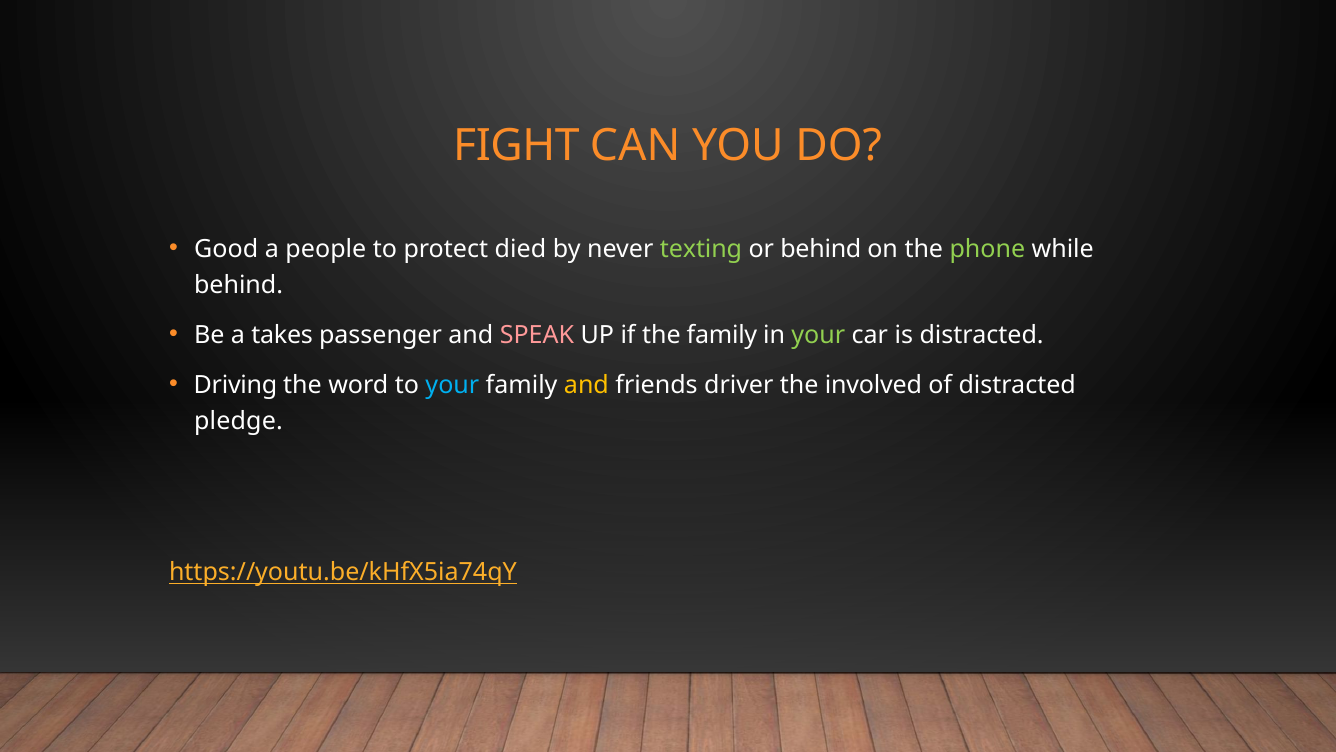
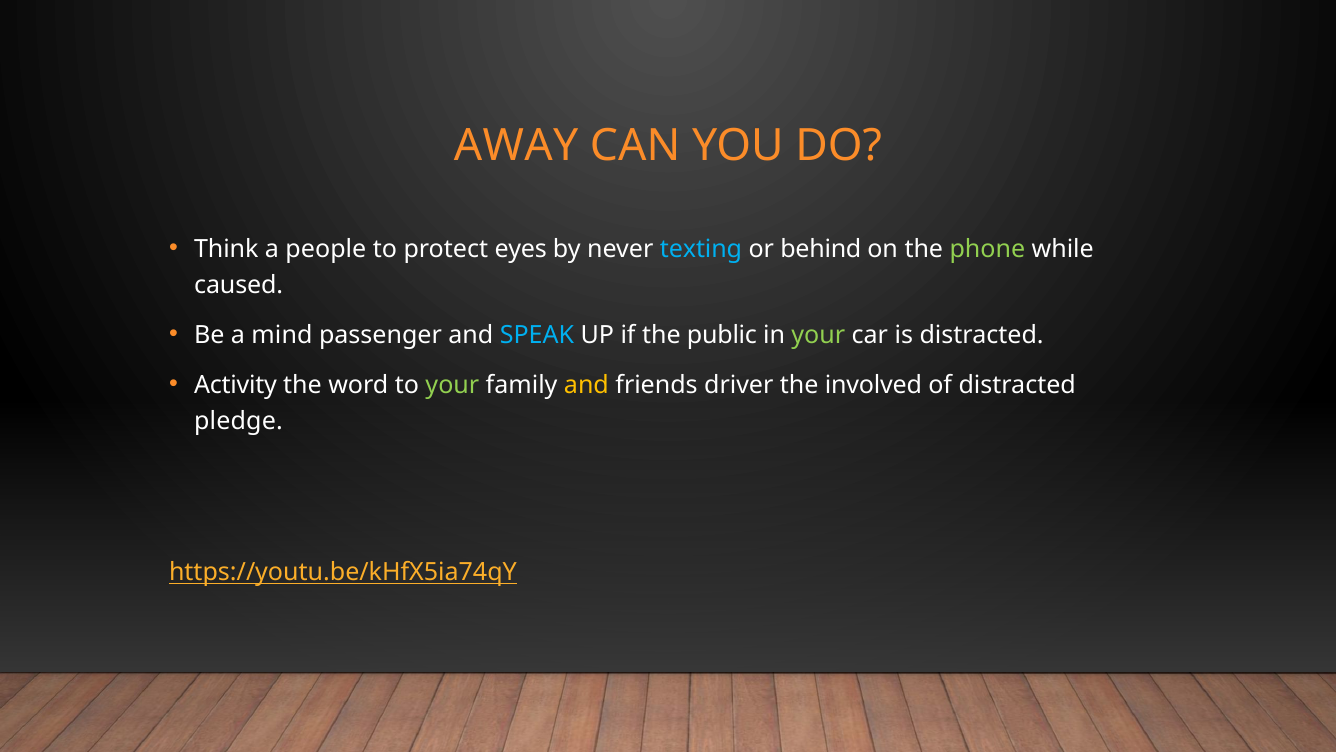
FIGHT: FIGHT -> AWAY (516, 145)
Good: Good -> Think (226, 249)
died: died -> eyes (521, 249)
texting colour: light green -> light blue (701, 249)
behind: behind -> caused (239, 285)
takes: takes -> mind (282, 335)
SPEAK colour: pink -> light blue (537, 335)
the family: family -> public (722, 335)
Driving: Driving -> Activity (236, 385)
your colour: light blue -> light green (452, 385)
